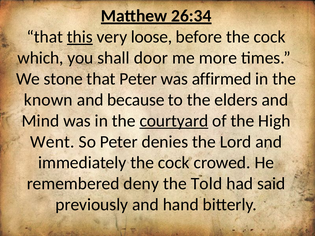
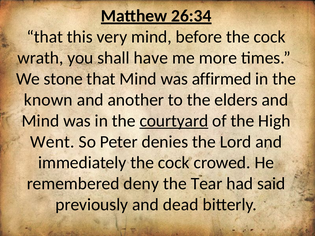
this underline: present -> none (80, 37)
very loose: loose -> mind (151, 37)
which: which -> wrath (40, 58)
door: door -> have (151, 58)
that Peter: Peter -> Mind (138, 79)
because: because -> another (136, 100)
Told: Told -> Tear (207, 184)
hand: hand -> dead (181, 205)
